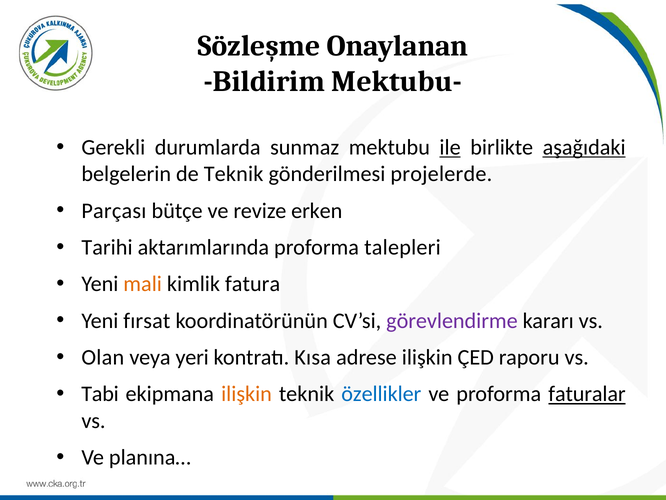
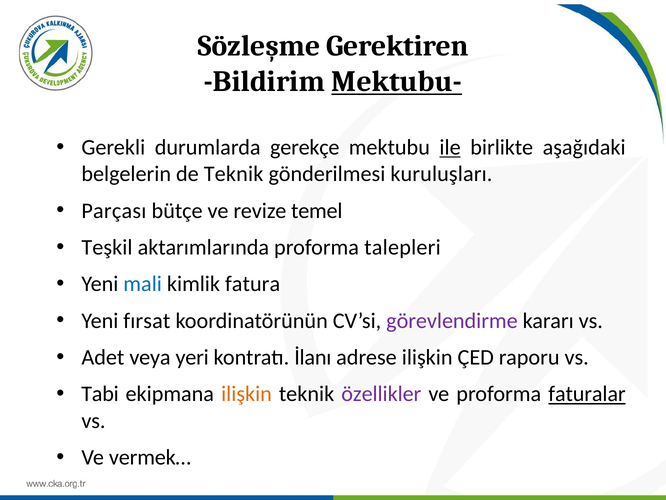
Onaylanan: Onaylanan -> Gerektiren (397, 46)
Mektubu- underline: none -> present (397, 81)
sunmaz: sunmaz -> gerekçe (305, 147)
aşağıdaki underline: present -> none (584, 147)
projelerde: projelerde -> kuruluşları (441, 174)
erken: erken -> temel (317, 211)
Tarihi: Tarihi -> Teşkil (107, 247)
mali colour: orange -> blue (143, 284)
Olan: Olan -> Adet (103, 357)
Kısa: Kısa -> İlanı (313, 357)
özellikler colour: blue -> purple (381, 394)
planına…: planına… -> vermek… (150, 457)
